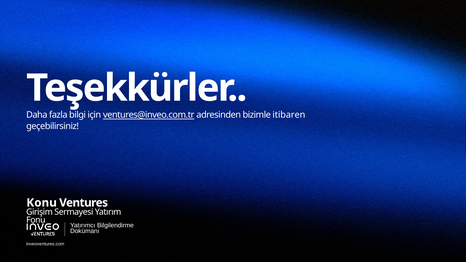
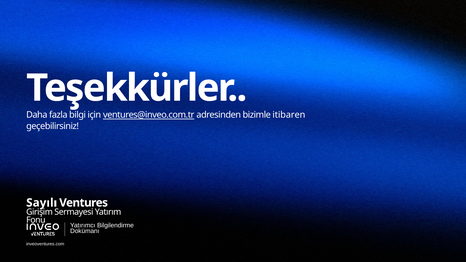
Konu: Konu -> Sayılı (42, 203)
